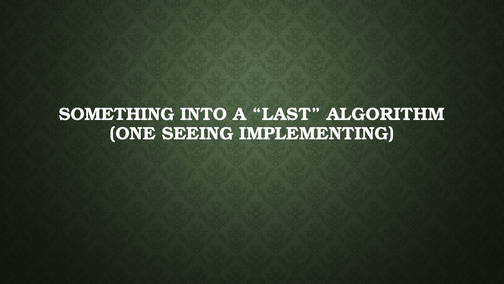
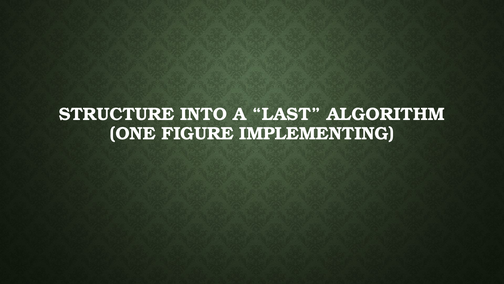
SOMETHING: SOMETHING -> STRUCTURE (117, 114)
SEEING: SEEING -> FIGURE (198, 133)
